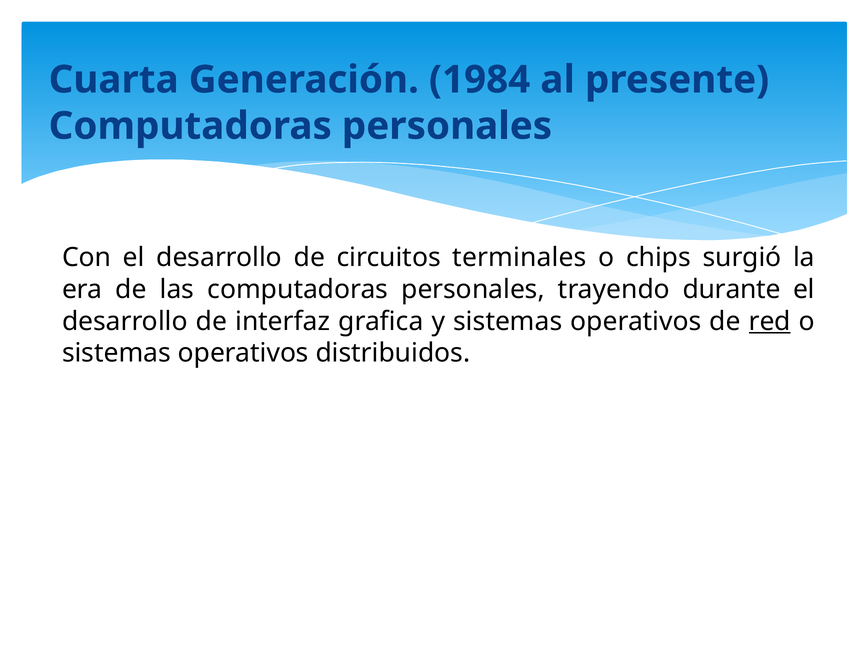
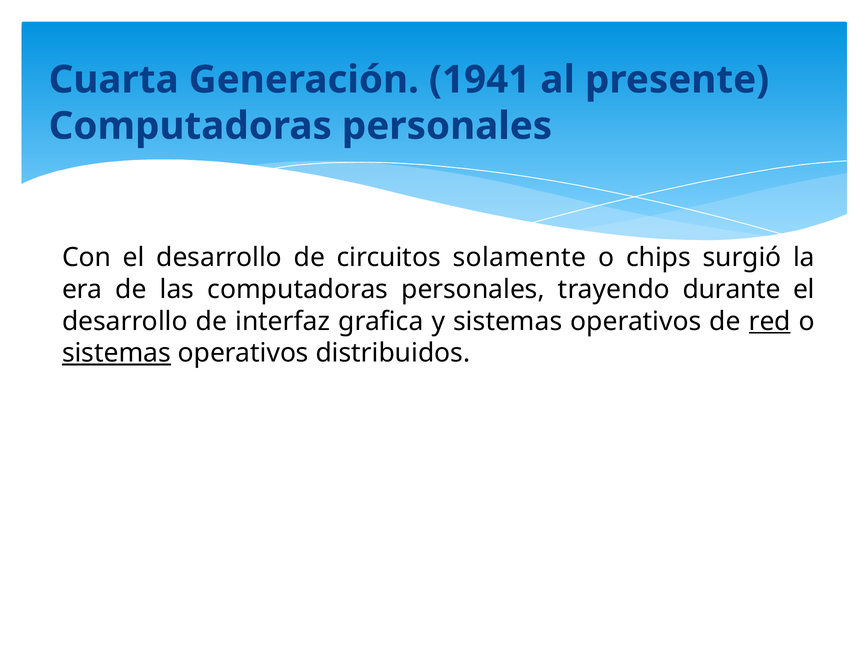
1984: 1984 -> 1941 (480, 80)
terminales: terminales -> solamente (519, 258)
sistemas underline: none -> present (116, 353)
